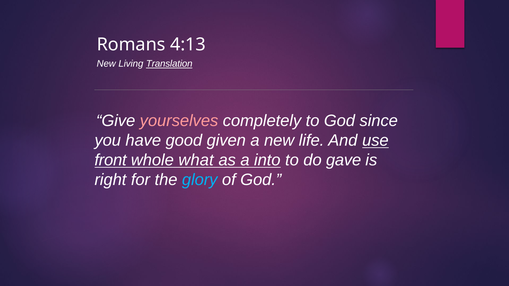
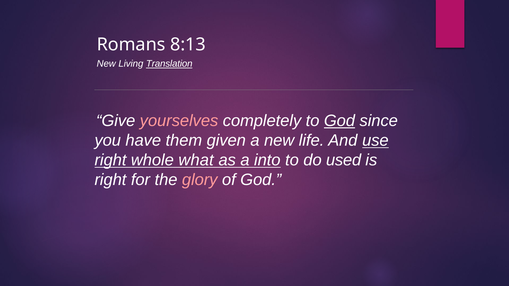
4:13: 4:13 -> 8:13 (188, 45)
God underline: none -> present (339, 121)
good: good -> them (184, 141)
front: front -> right (110, 160)
gave: gave -> used (344, 160)
glory colour: light blue -> pink (200, 180)
